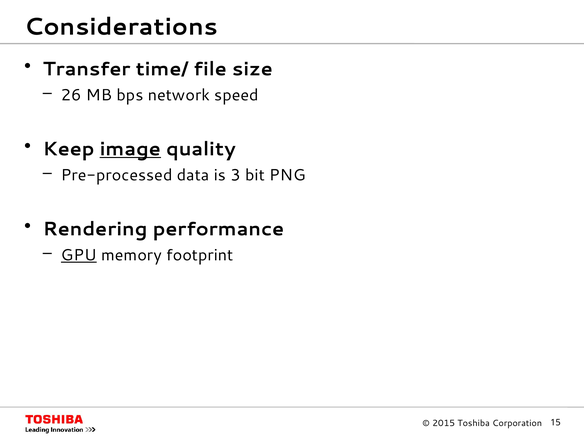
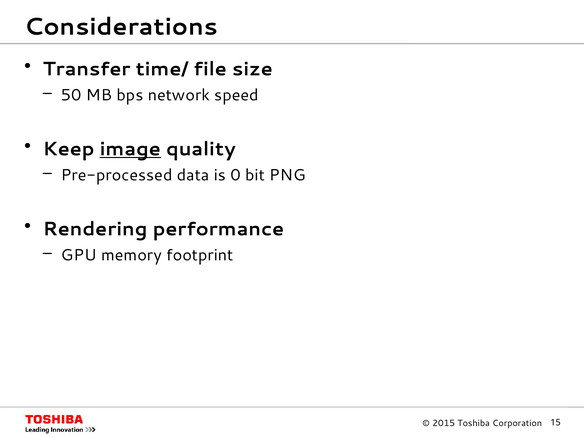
26: 26 -> 50 (71, 95)
3: 3 -> 0 (236, 175)
GPU underline: present -> none (79, 255)
